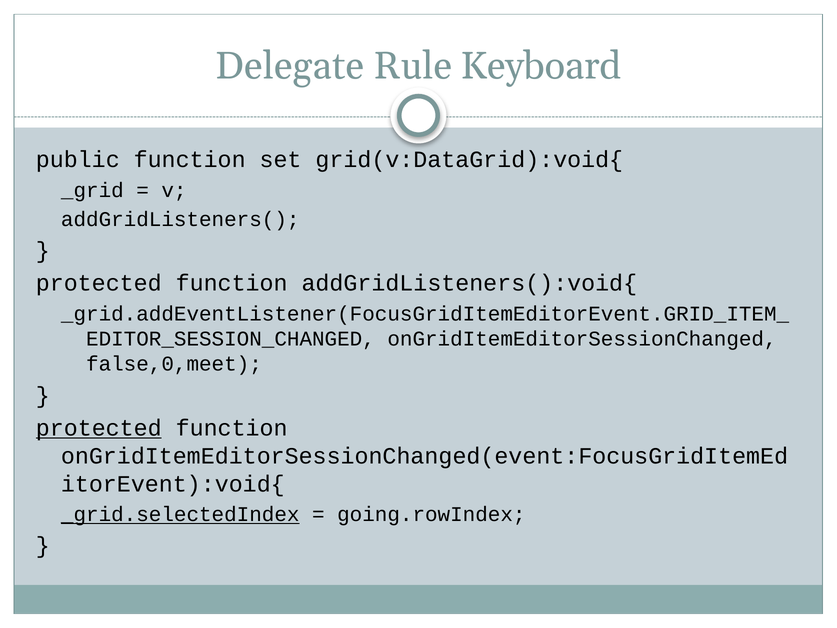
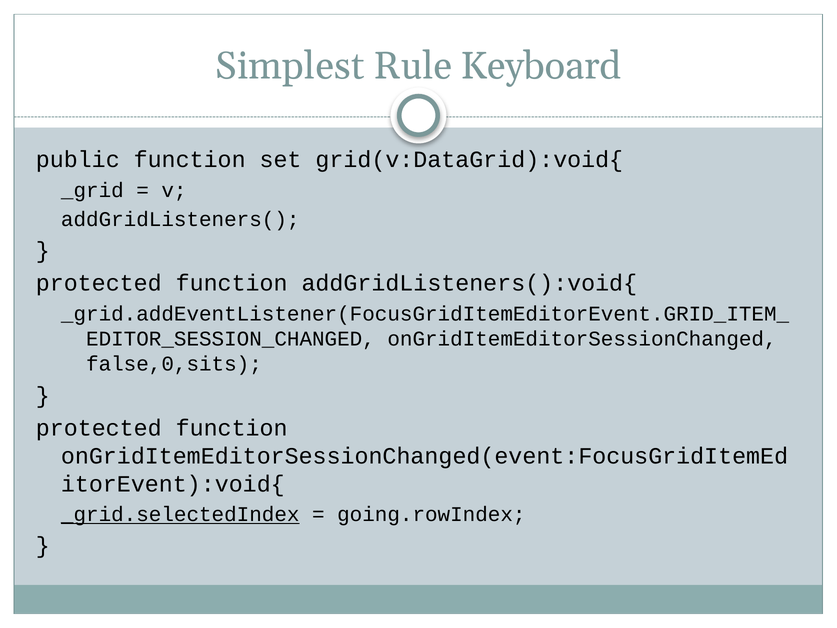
Delegate: Delegate -> Simplest (290, 66)
false,0,meet: false,0,meet -> false,0,sits (174, 364)
protected underline: present -> none (99, 428)
